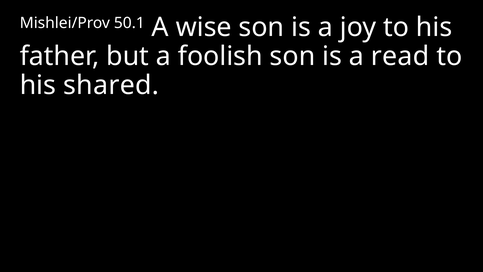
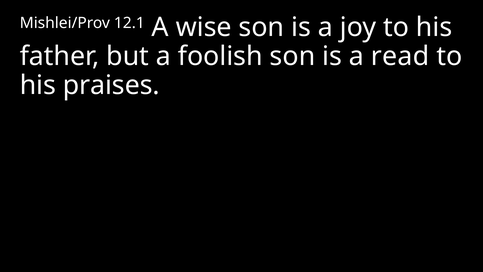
50.1: 50.1 -> 12.1 (129, 23)
shared: shared -> praises (111, 85)
